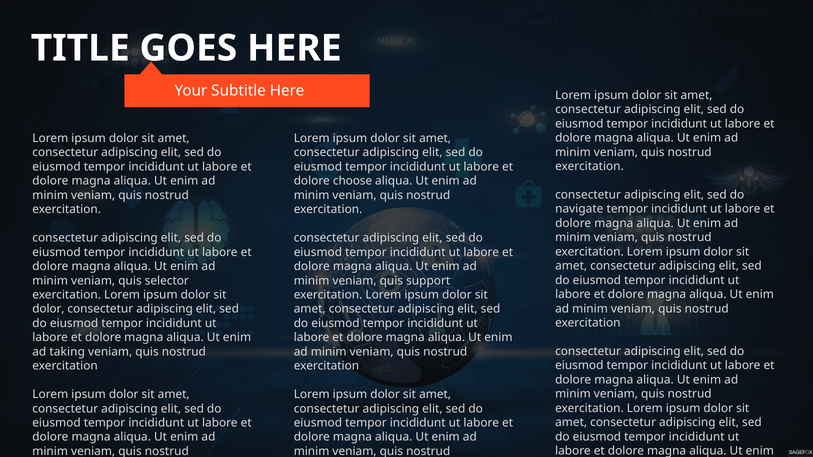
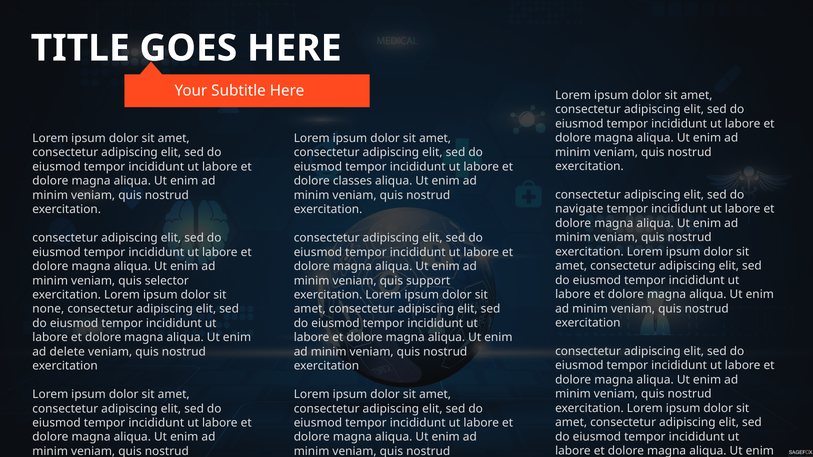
choose: choose -> classes (352, 181)
dolor: dolor -> none (48, 309)
taking: taking -> delete (67, 352)
